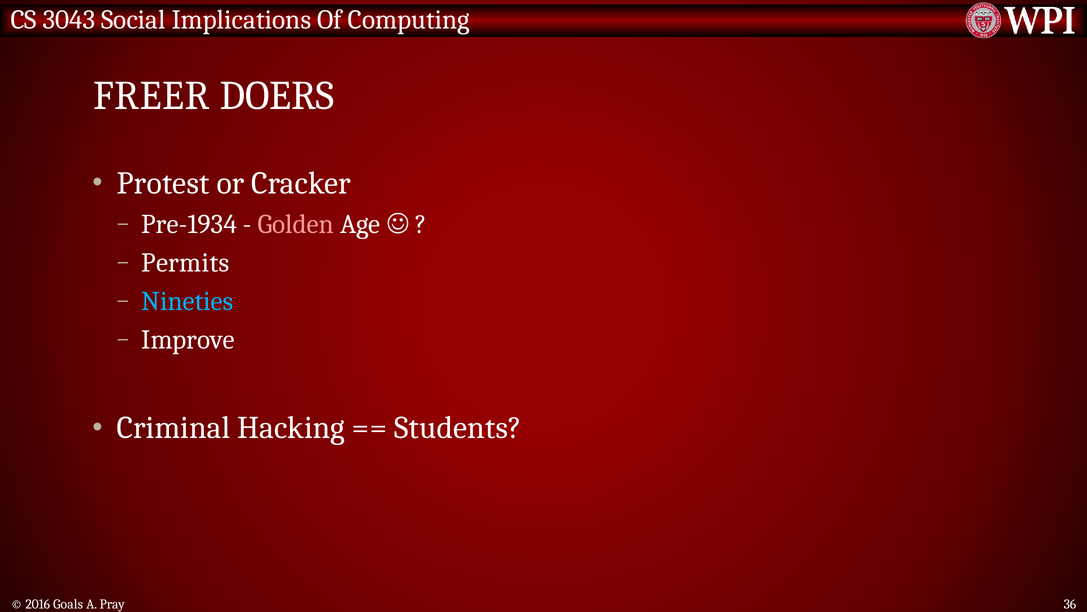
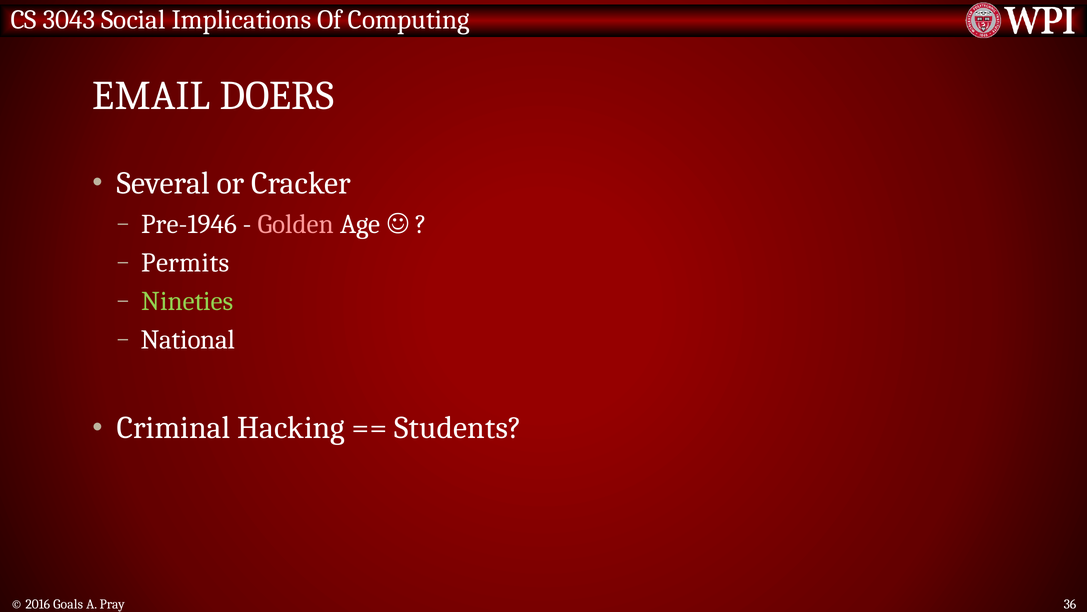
FREER: FREER -> EMAIL (151, 96)
Protest: Protest -> Several (163, 183)
Pre-1934: Pre-1934 -> Pre-1946 (189, 224)
Nineties colour: light blue -> light green (187, 301)
Improve: Improve -> National (188, 339)
